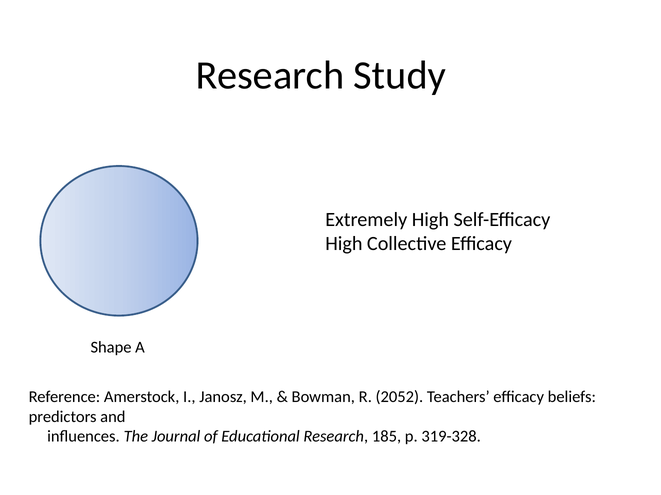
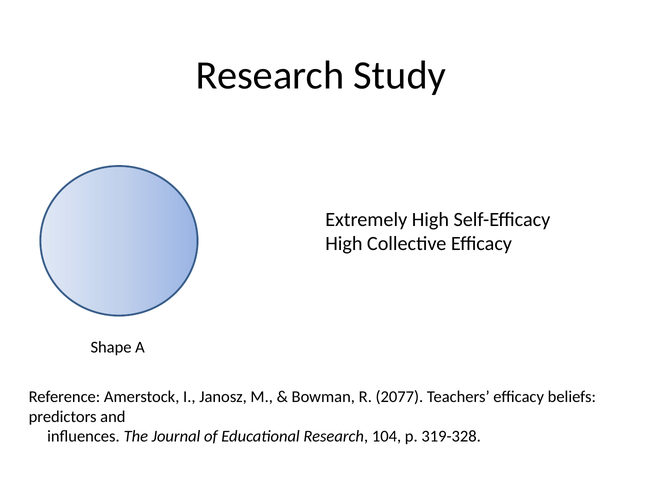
2052: 2052 -> 2077 (399, 397)
185: 185 -> 104 (387, 437)
